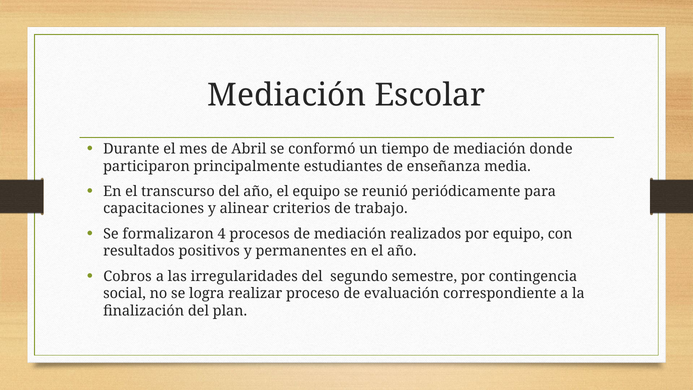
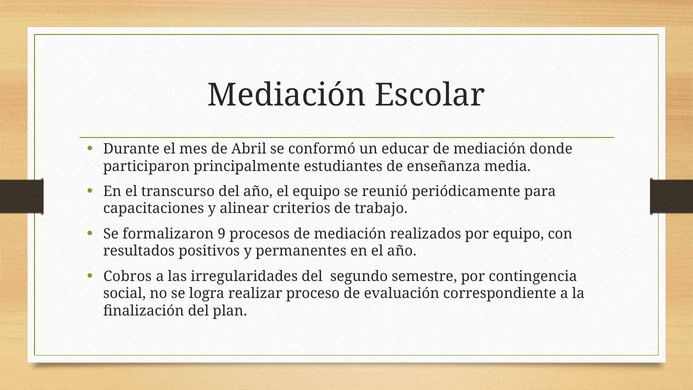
tiempo: tiempo -> educar (405, 149)
4: 4 -> 9 (222, 234)
